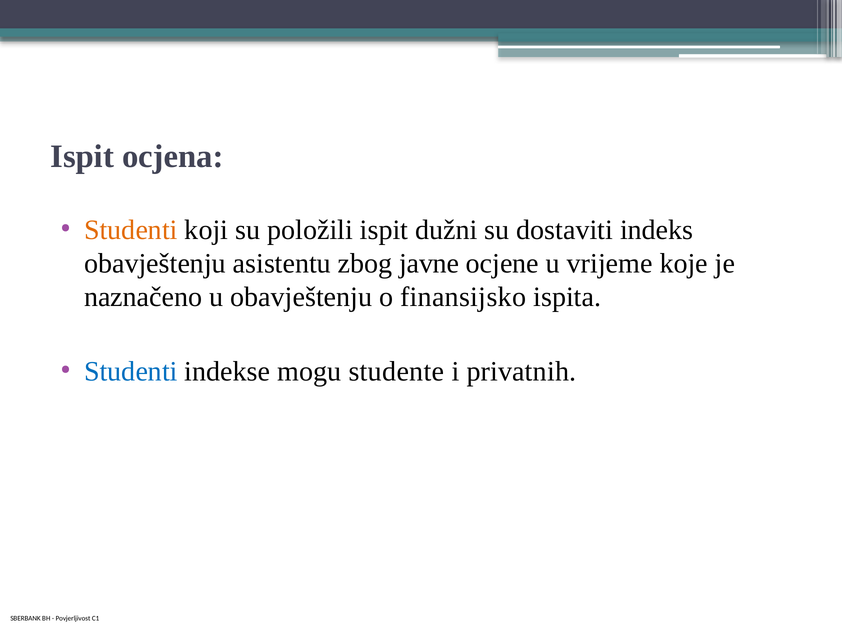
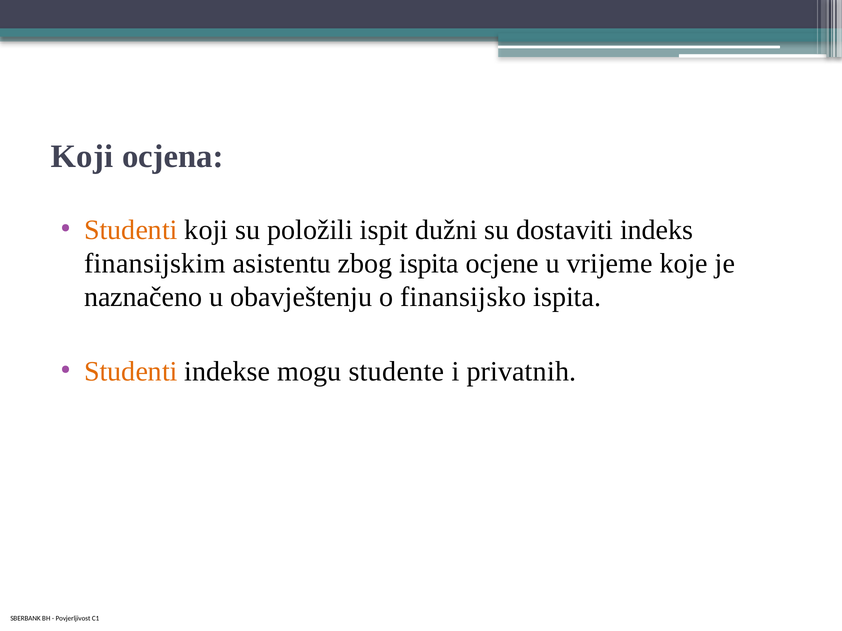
Ispit: Ispit -> Koji (82, 157)
obavještenju: obavještenju -> finansijskim (155, 264)
zbog javne: javne -> ispita (429, 264)
Studenti colour: blue -> orange (131, 372)
